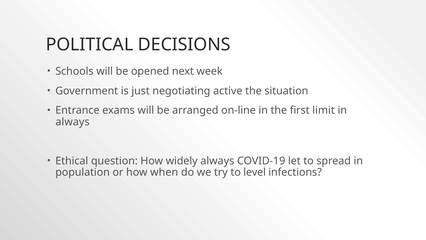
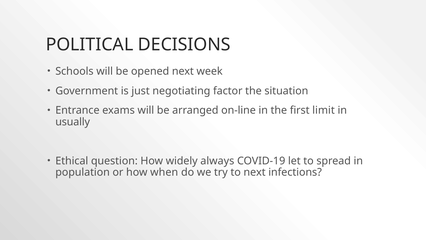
active: active -> factor (228, 91)
always: always -> usually (73, 122)
to level: level -> next (255, 172)
